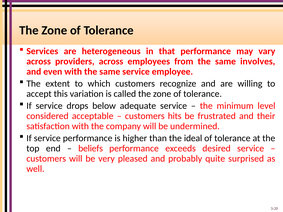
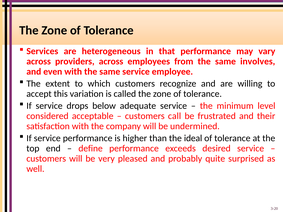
hits: hits -> call (175, 116)
beliefs: beliefs -> define (91, 149)
